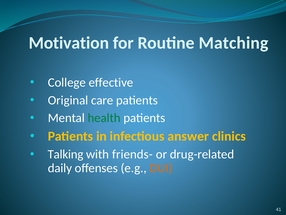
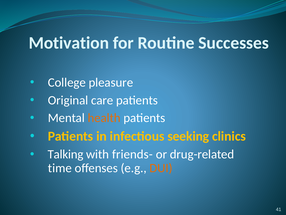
Matching: Matching -> Successes (234, 43)
effective: effective -> pleasure (111, 82)
health colour: green -> orange (104, 118)
answer: answer -> seeking (188, 136)
daily: daily -> time (60, 168)
